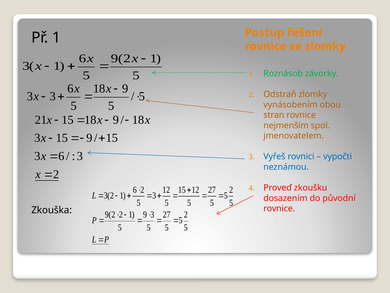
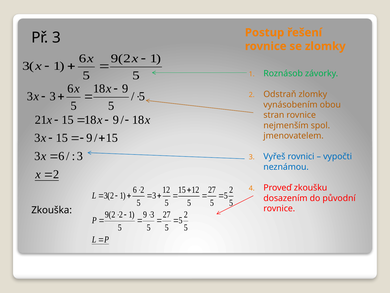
Př 1: 1 -> 3 (57, 37)
